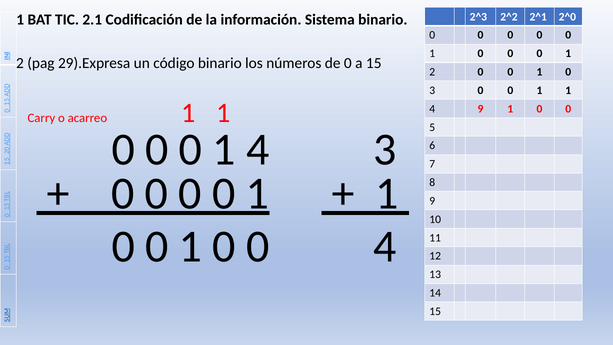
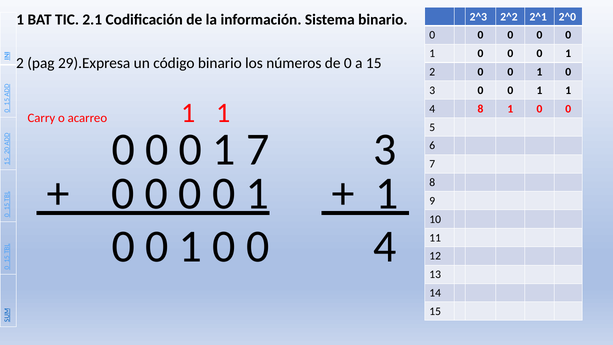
4 9: 9 -> 8 (480, 109)
0 1 4: 4 -> 7 (258, 150)
